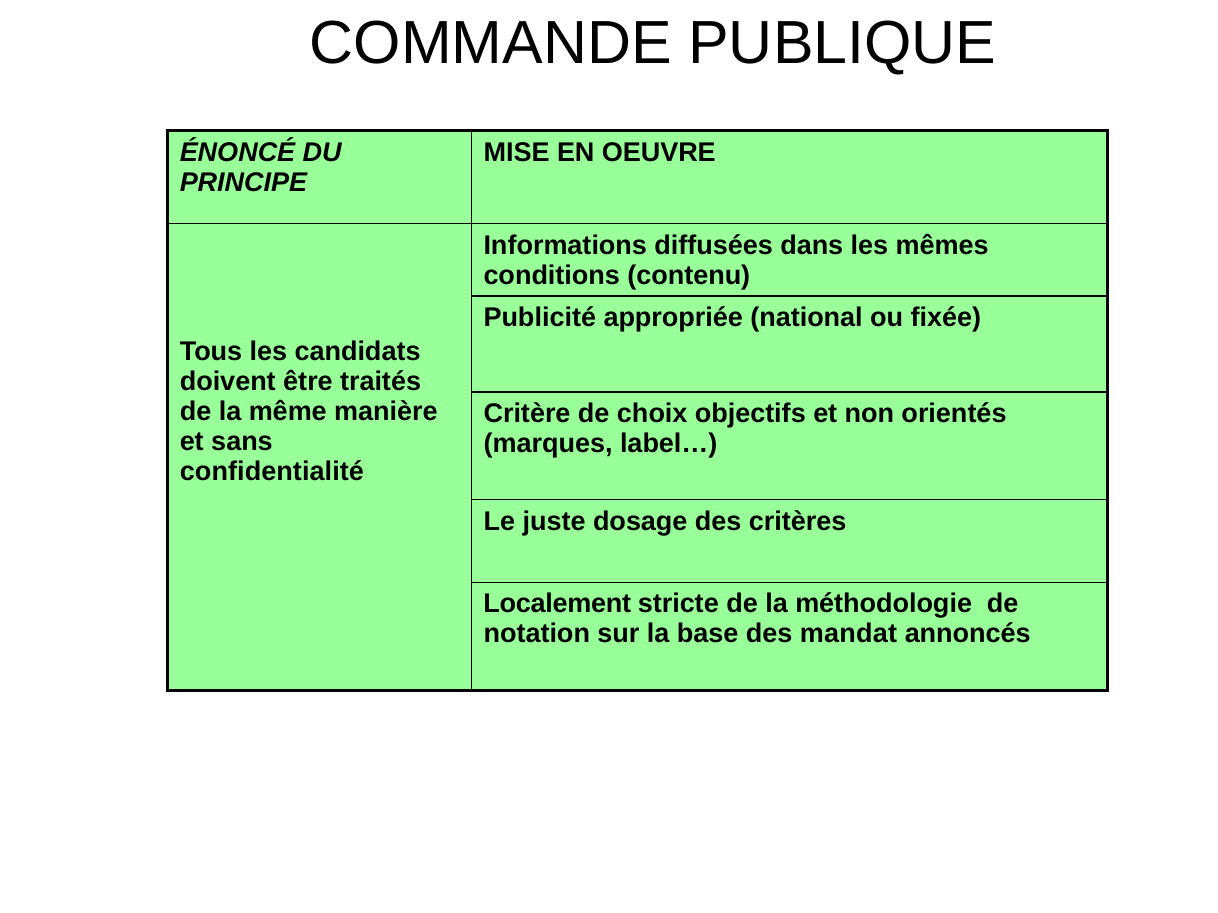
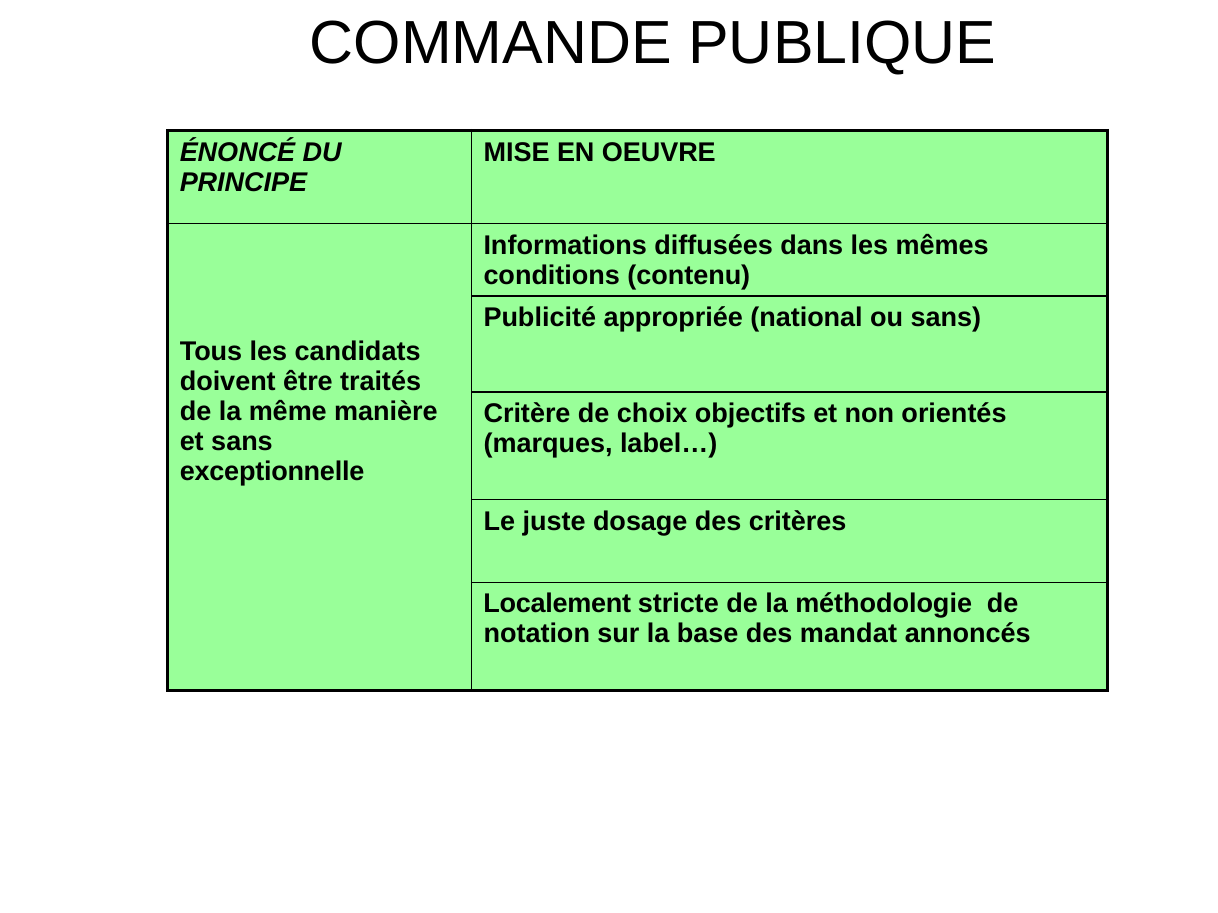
ou fixée: fixée -> sans (946, 318)
confidentialité: confidentialité -> exceptionnelle (272, 472)
